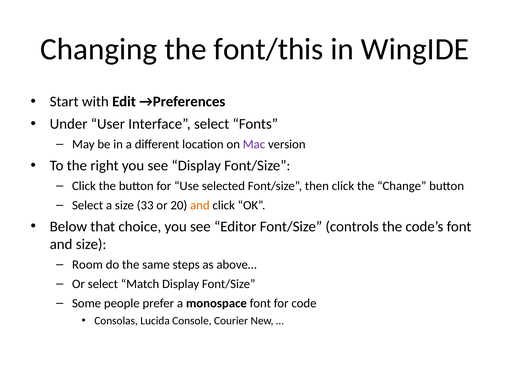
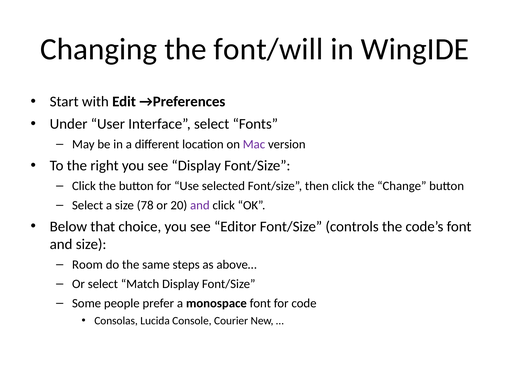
font/this: font/this -> font/will (268, 49)
33: 33 -> 78 (145, 205)
and colour: orange -> purple (200, 205)
